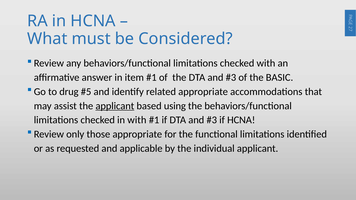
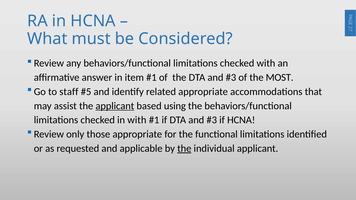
BASIC: BASIC -> MOST (280, 78)
drug: drug -> staff (69, 92)
the underline: none -> present (184, 149)
